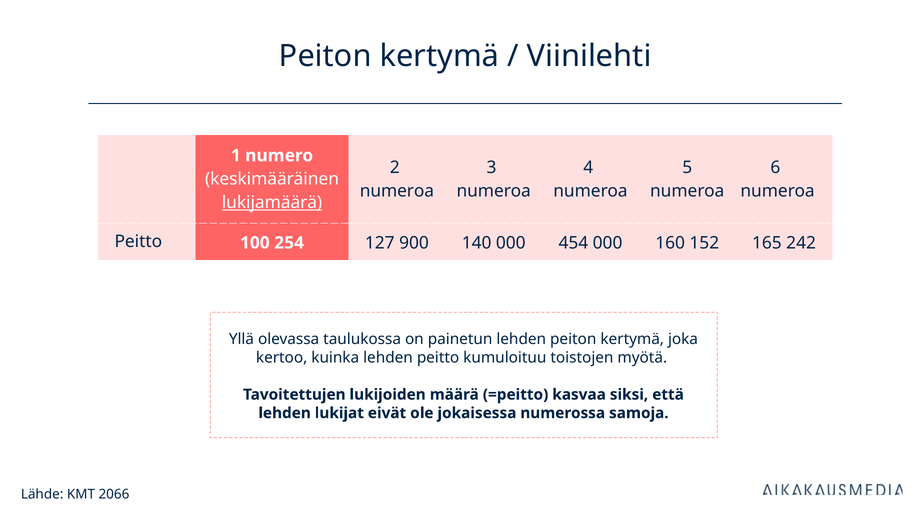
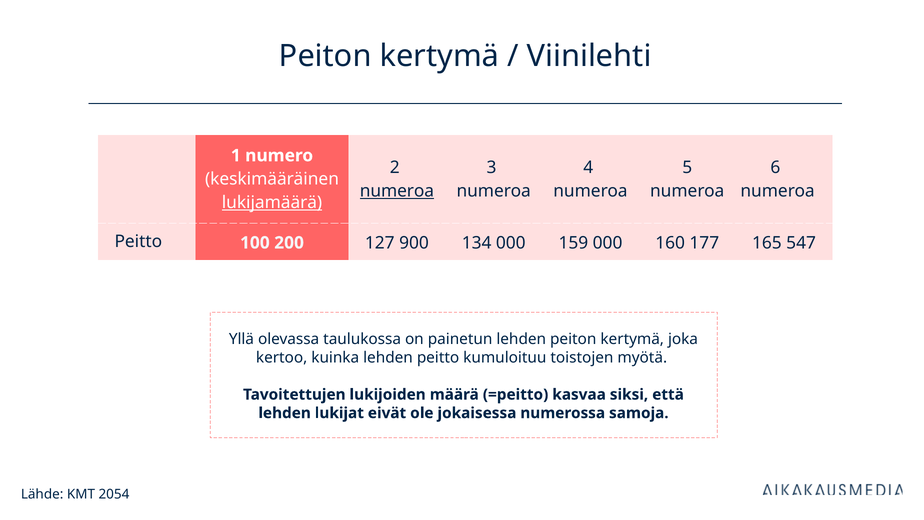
numeroa underline: none -> present (397, 191)
254: 254 -> 200 (289, 243)
140: 140 -> 134 (477, 243)
454: 454 -> 159 (573, 243)
152: 152 -> 177 (704, 243)
242: 242 -> 547 (801, 243)
2066: 2066 -> 2054 (114, 494)
